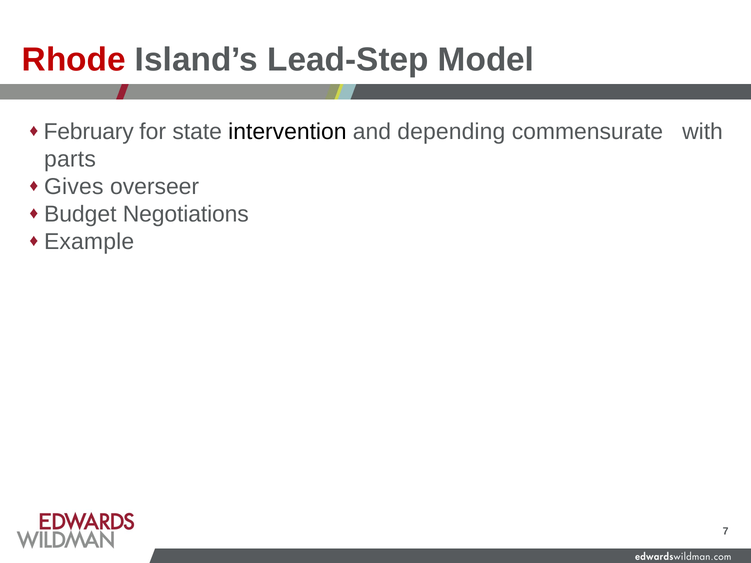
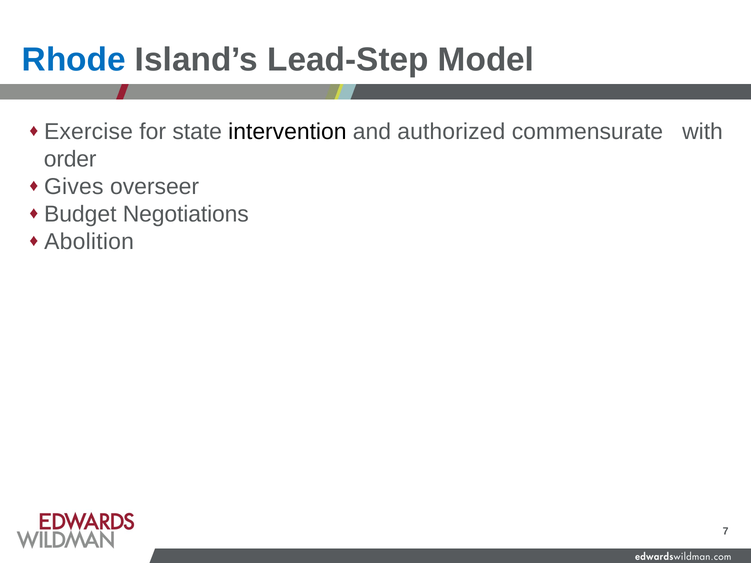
Rhode colour: red -> blue (74, 60)
February: February -> Exercise (88, 132)
depending: depending -> authorized (451, 132)
parts: parts -> order (70, 159)
Example: Example -> Abolition (89, 242)
